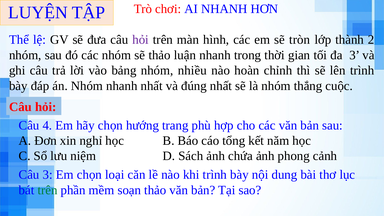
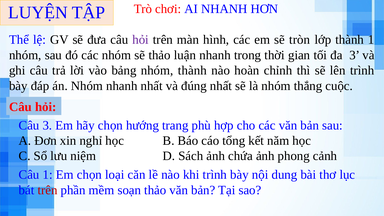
thành 2: 2 -> 1 (371, 40)
nhóm nhiều: nhiều -> thành (192, 70)
Câu 4: 4 -> 3 (47, 125)
Câu 3: 3 -> 1 (48, 175)
trên colour: green -> red (47, 190)
